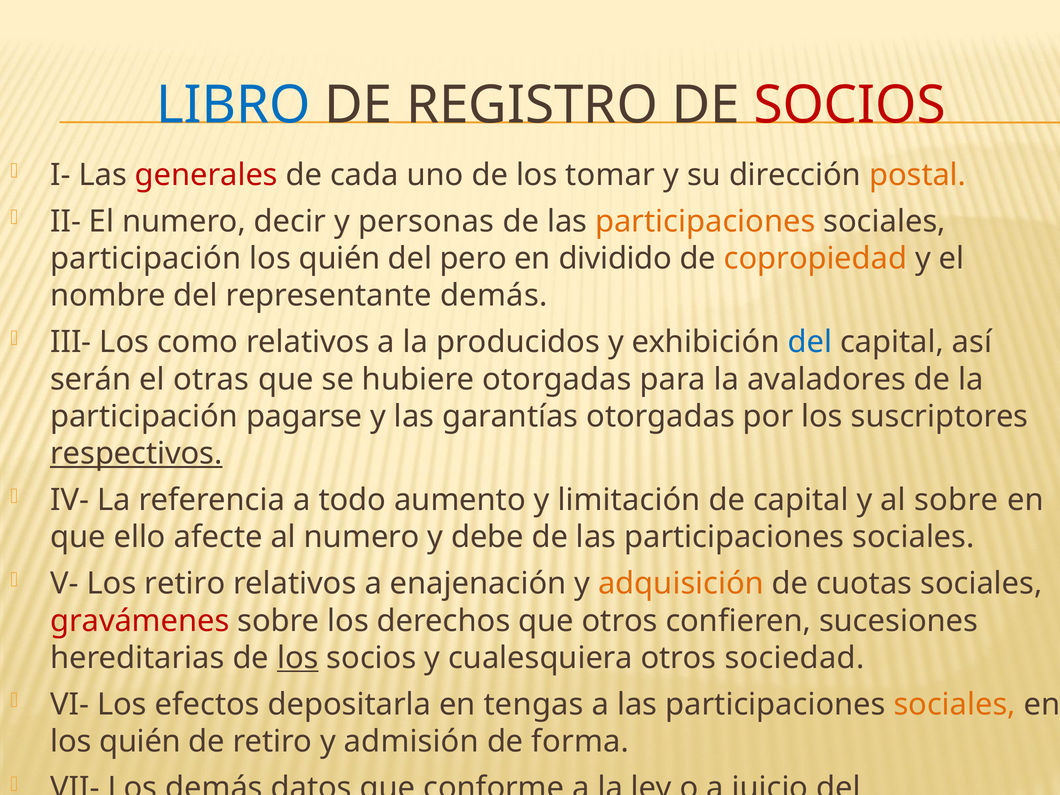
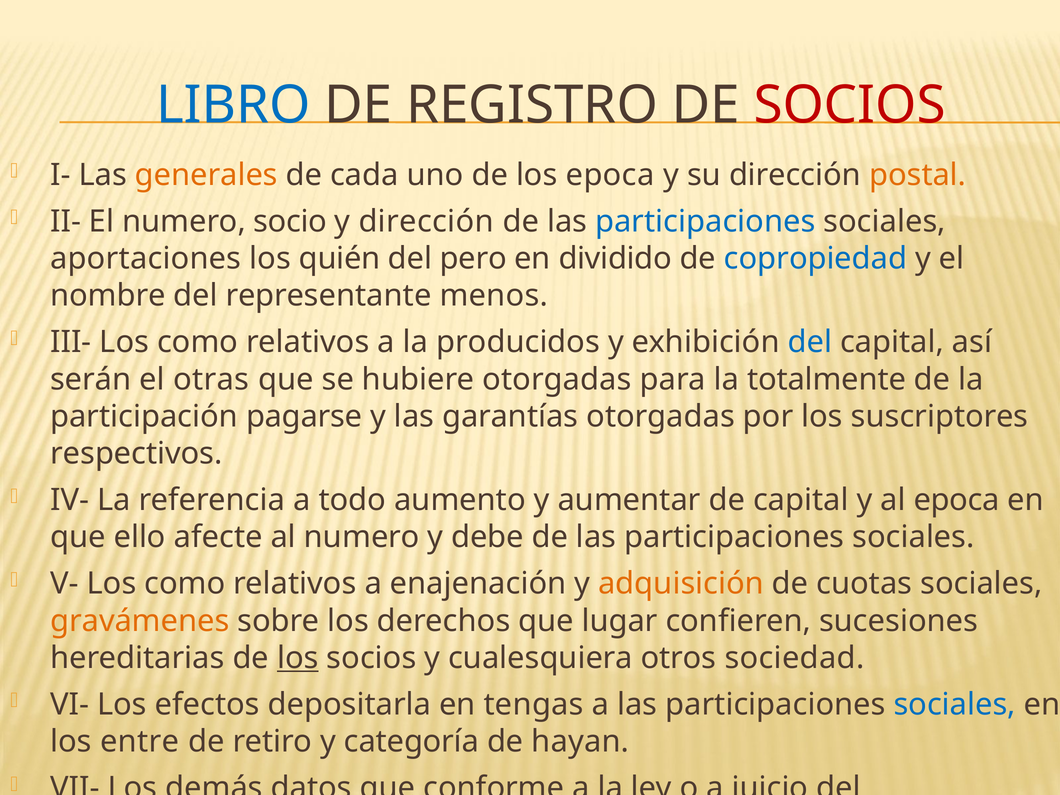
generales colour: red -> orange (206, 175)
los tomar: tomar -> epoca (610, 175)
decir: decir -> socio (290, 222)
y personas: personas -> dirección (426, 222)
participaciones colour: orange -> blue (705, 222)
participación: participación -> aportaciones (146, 259)
copropiedad colour: orange -> blue (816, 259)
representante demás: demás -> menos (494, 296)
avaladores: avaladores -> totalmente (827, 379)
respectivos underline: present -> none (136, 454)
limitación: limitación -> aumentar (629, 500)
al sobre: sobre -> epoca (957, 500)
V- Los retiro: retiro -> como (185, 584)
gravámenes colour: red -> orange (140, 621)
que otros: otros -> lugar (620, 621)
sociales colour: orange -> blue (955, 704)
quién: quién -> entre (140, 742)
admisión: admisión -> categoría (412, 742)
de forma: forma -> hayan (580, 742)
